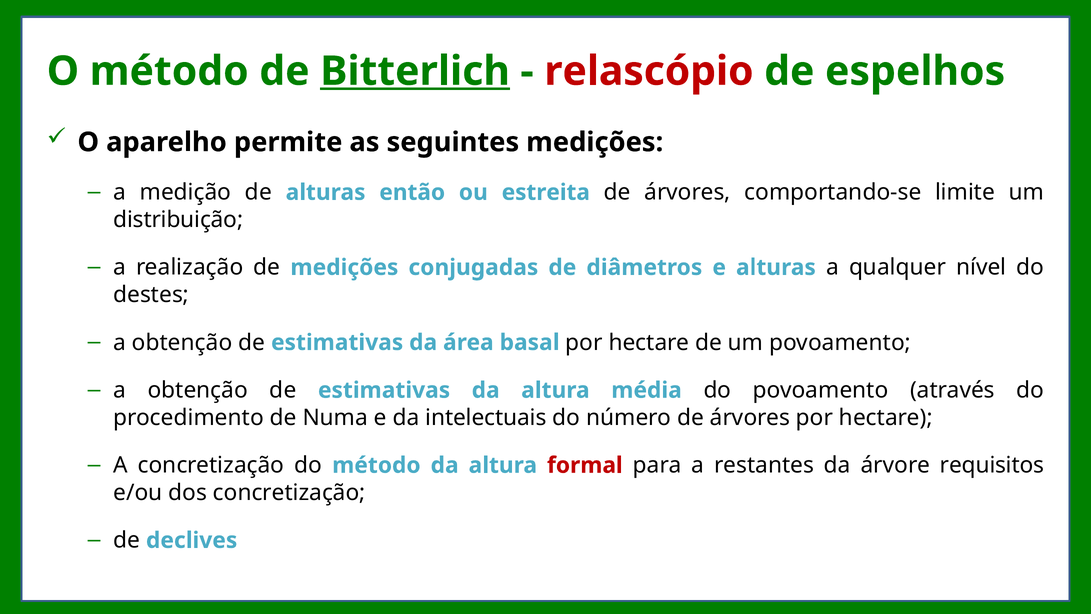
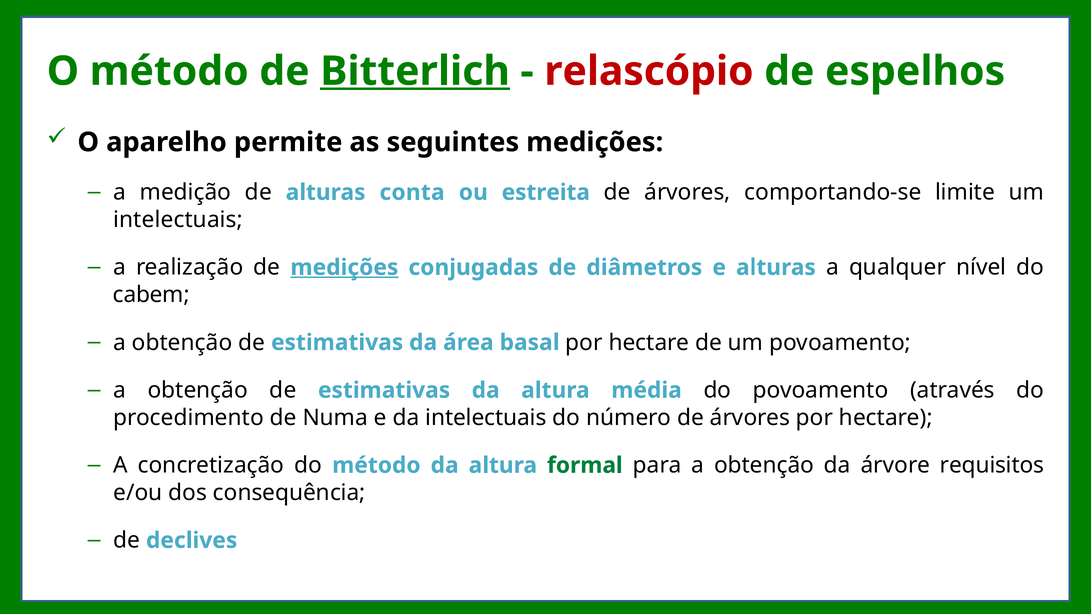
então: então -> conta (412, 192)
distribuição: distribuição -> intelectuais (178, 220)
medições underline: none -> present (344, 267)
destes: destes -> cabem (151, 295)
formal colour: red -> green (585, 465)
para a restantes: restantes -> obtenção (764, 465)
dos concretização: concretização -> consequência (289, 492)
